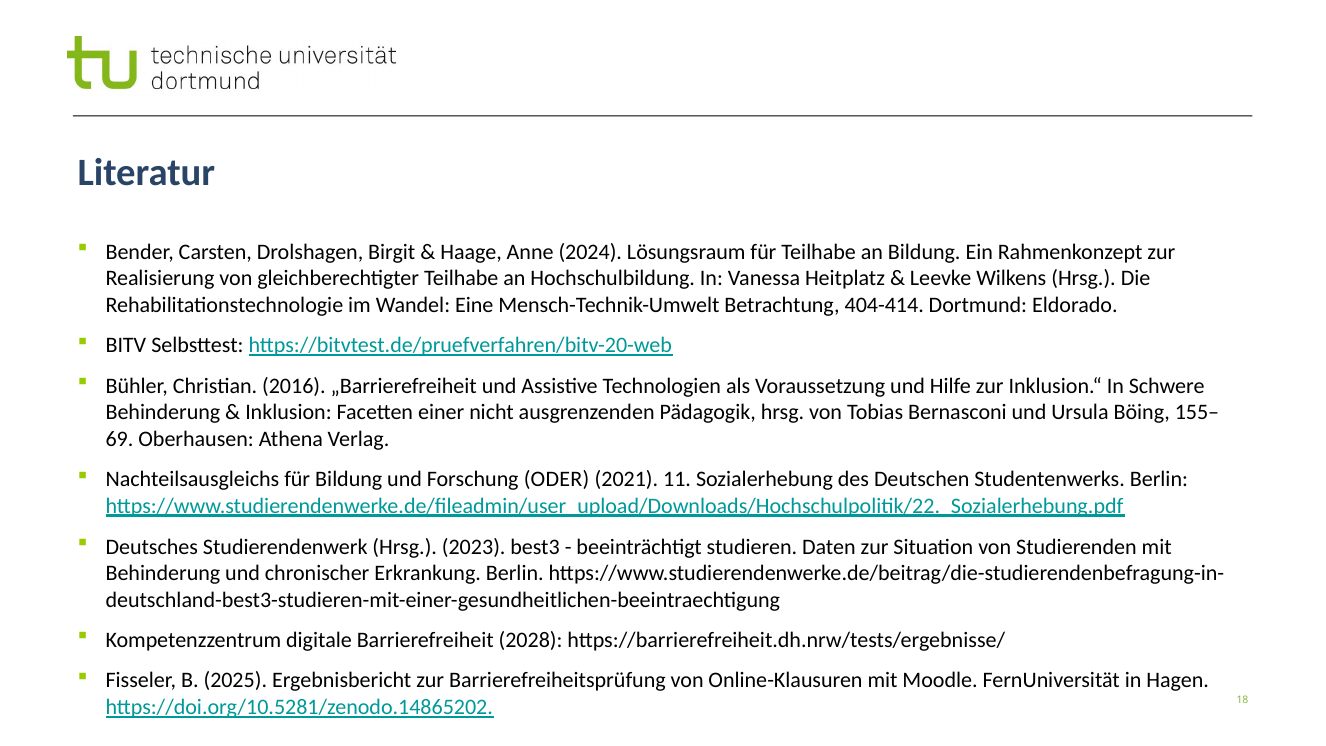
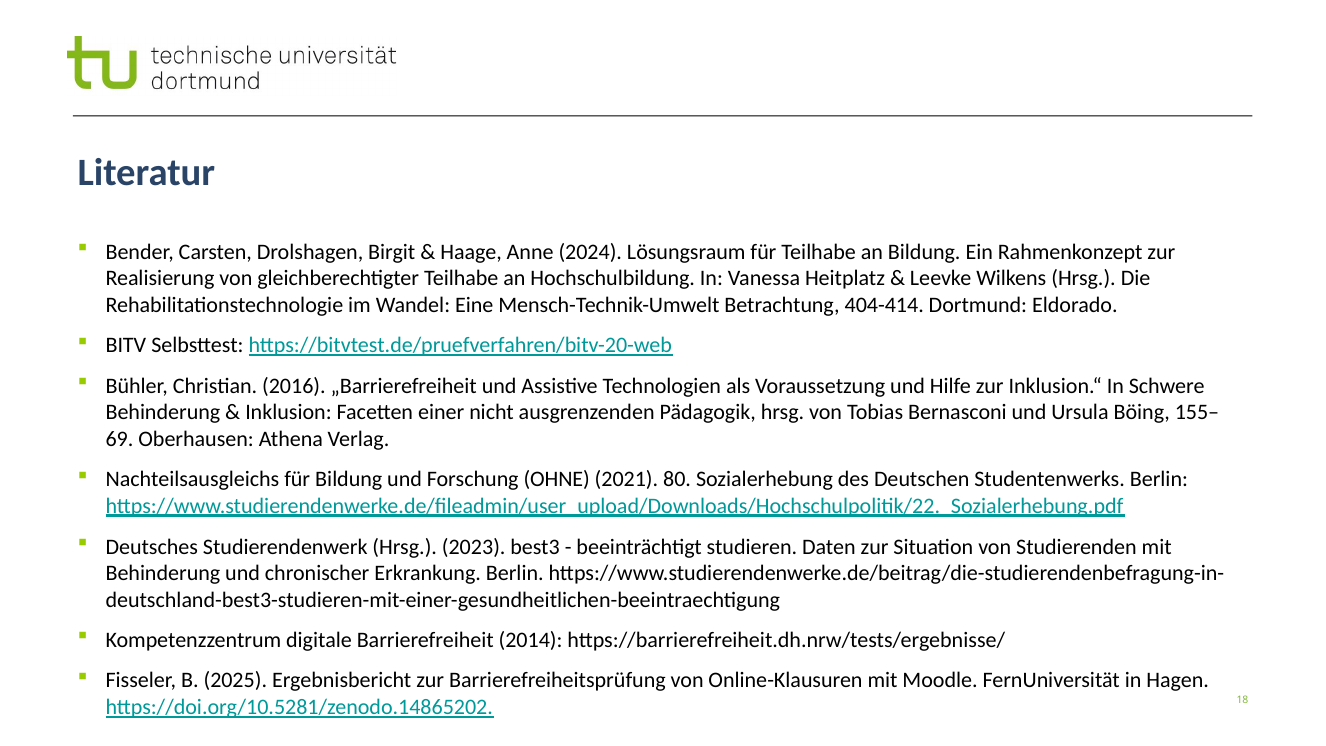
ODER: ODER -> OHNE (557, 479)
11: 11 -> 80 (677, 479)
2028: 2028 -> 2014 (531, 640)
